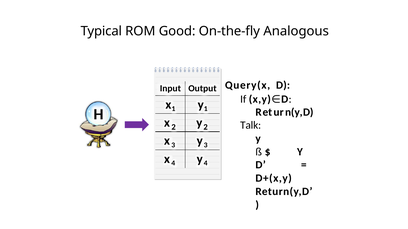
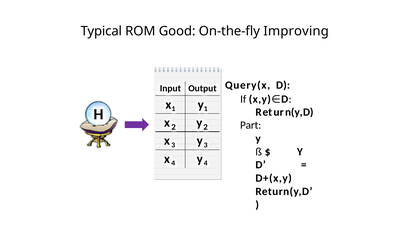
Analogous: Analogous -> Improving (296, 31)
Talk: Talk -> Part (251, 125)
